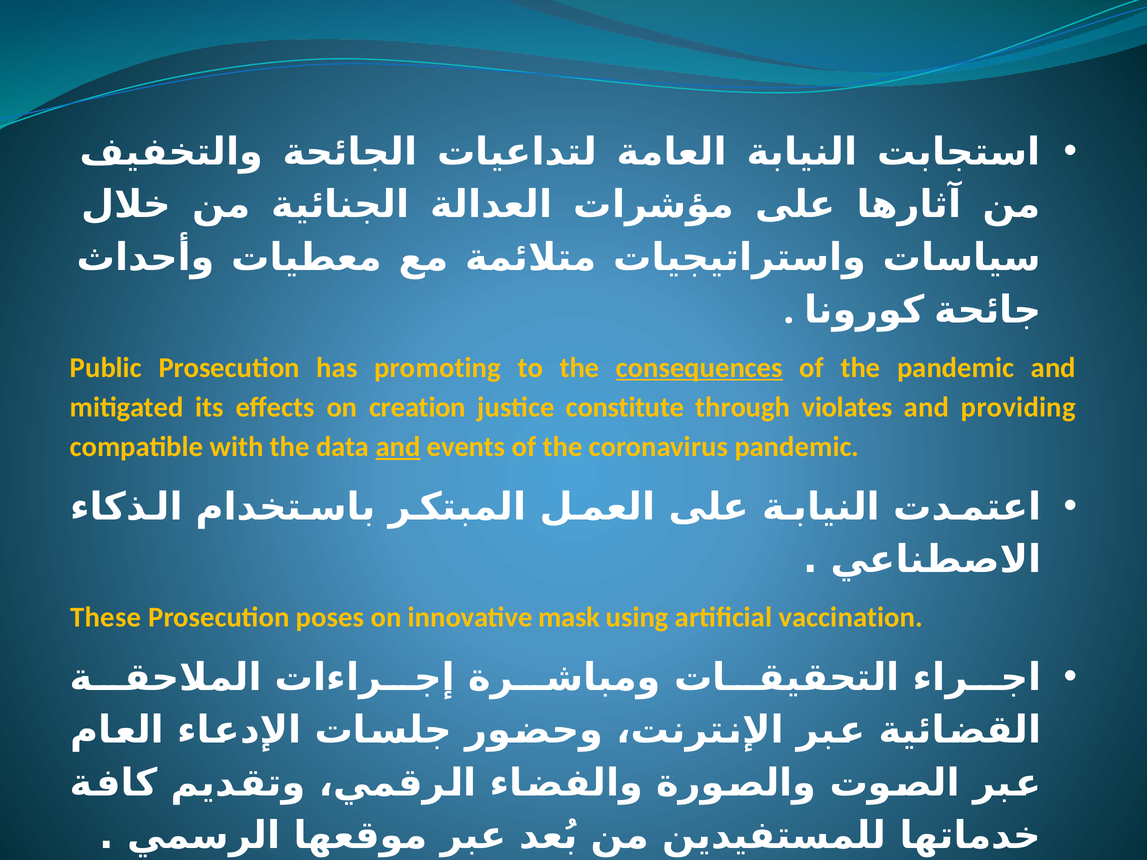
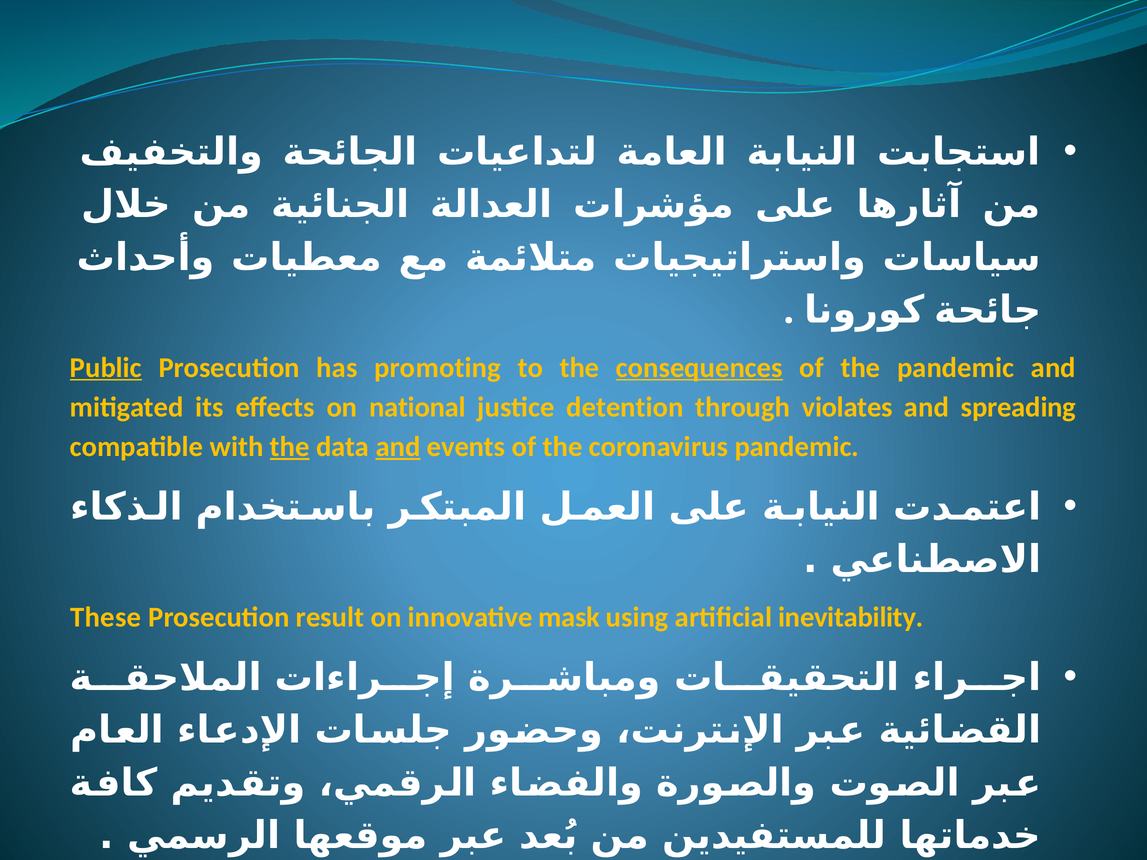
Public underline: none -> present (106, 368)
creation: creation -> national (418, 407)
constitute: constitute -> detention (625, 407)
providing: providing -> spreading (1018, 407)
the underline: none -> present (290, 447)
poses: poses -> result (330, 617)
vaccination: vaccination -> inevitability (851, 617)
